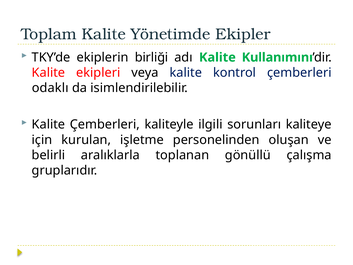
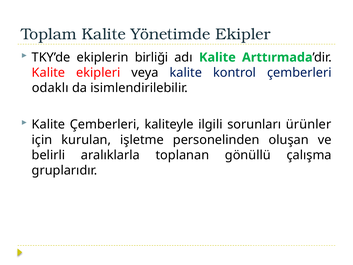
Kullanımını: Kullanımını -> Arttırmada (277, 57)
kaliteye: kaliteye -> ürünler (309, 124)
